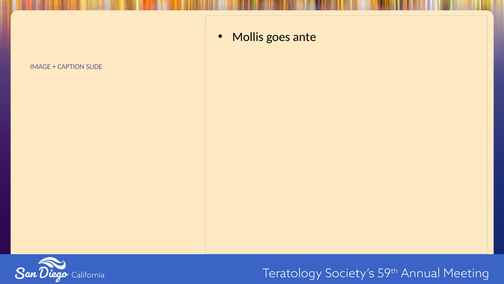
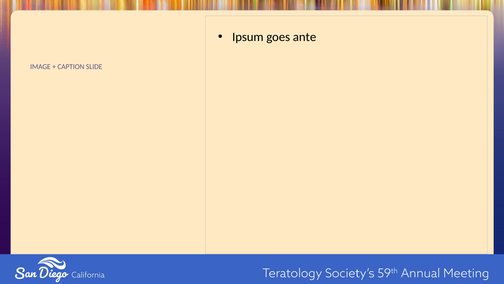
Mollis: Mollis -> Ipsum (248, 37)
